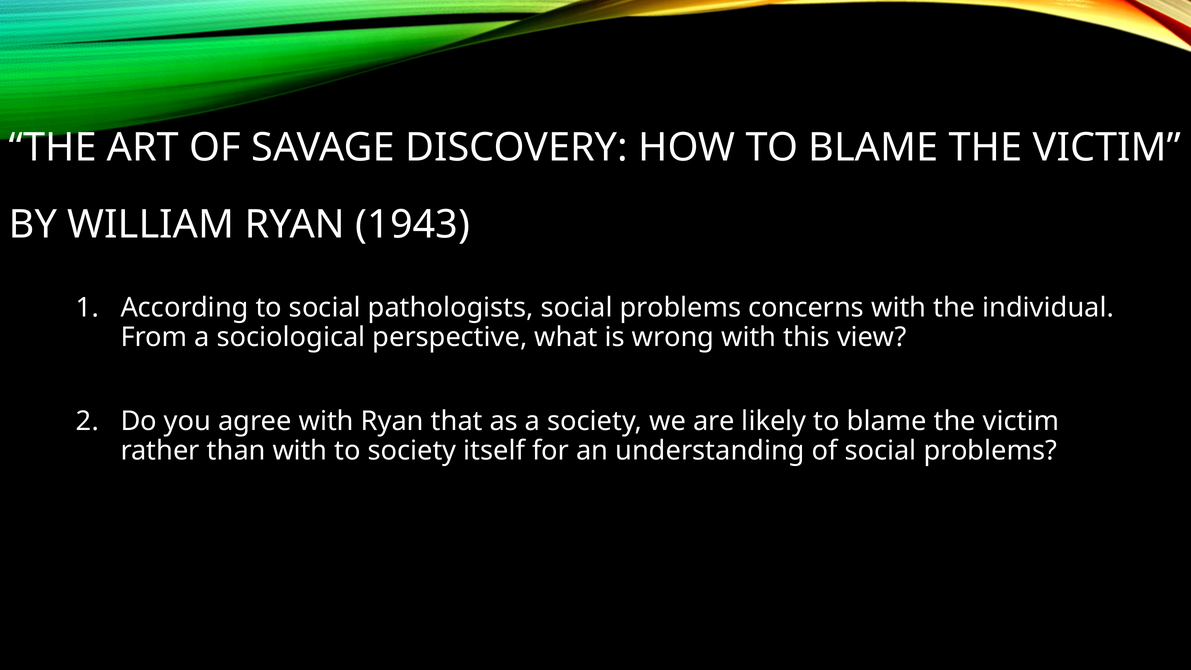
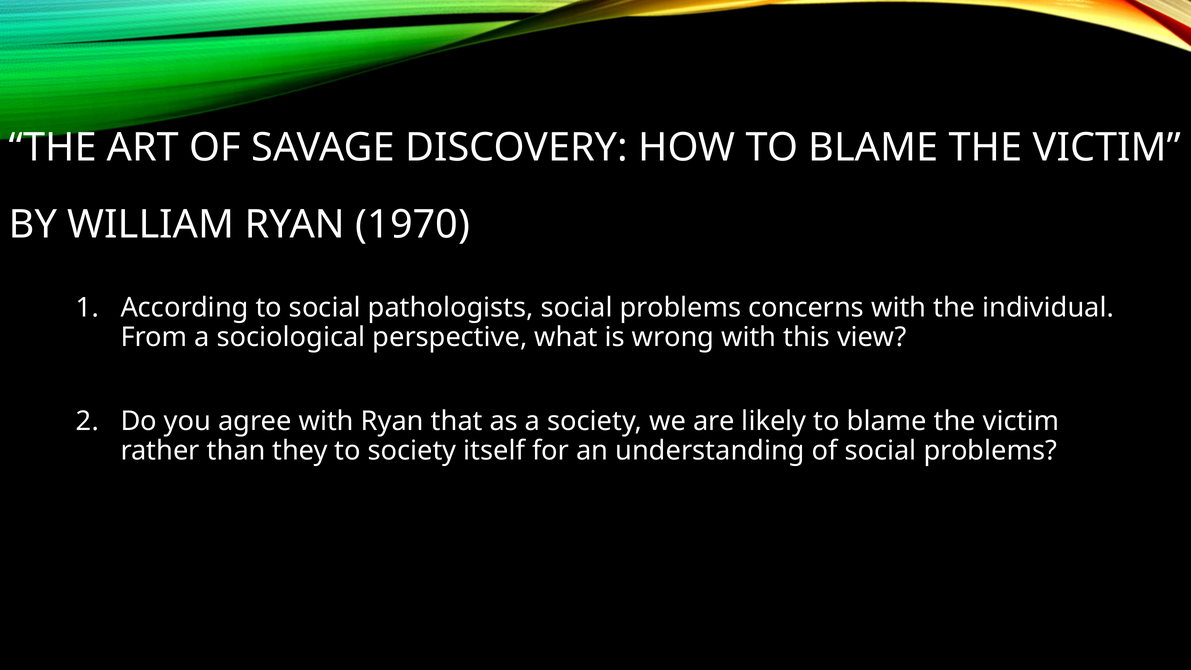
1943: 1943 -> 1970 (413, 225)
than with: with -> they (300, 451)
